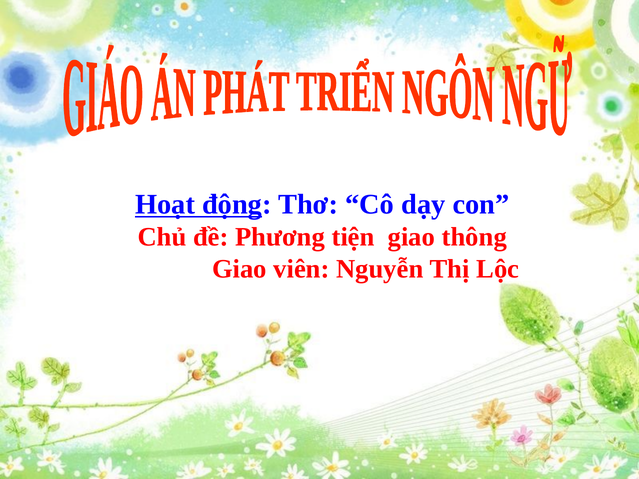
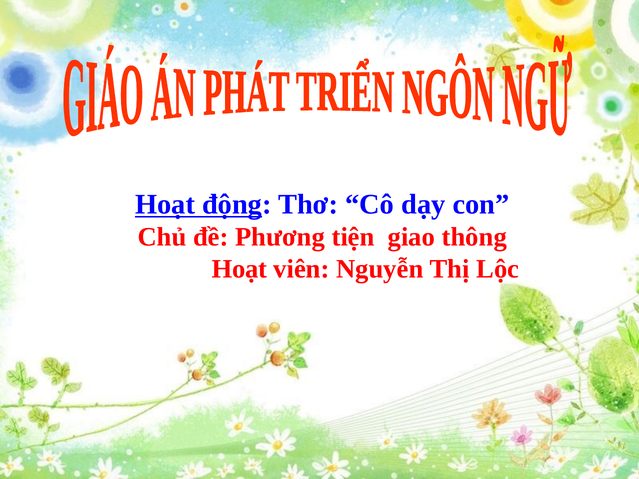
Giao: Giao -> Hoạt (240, 269)
